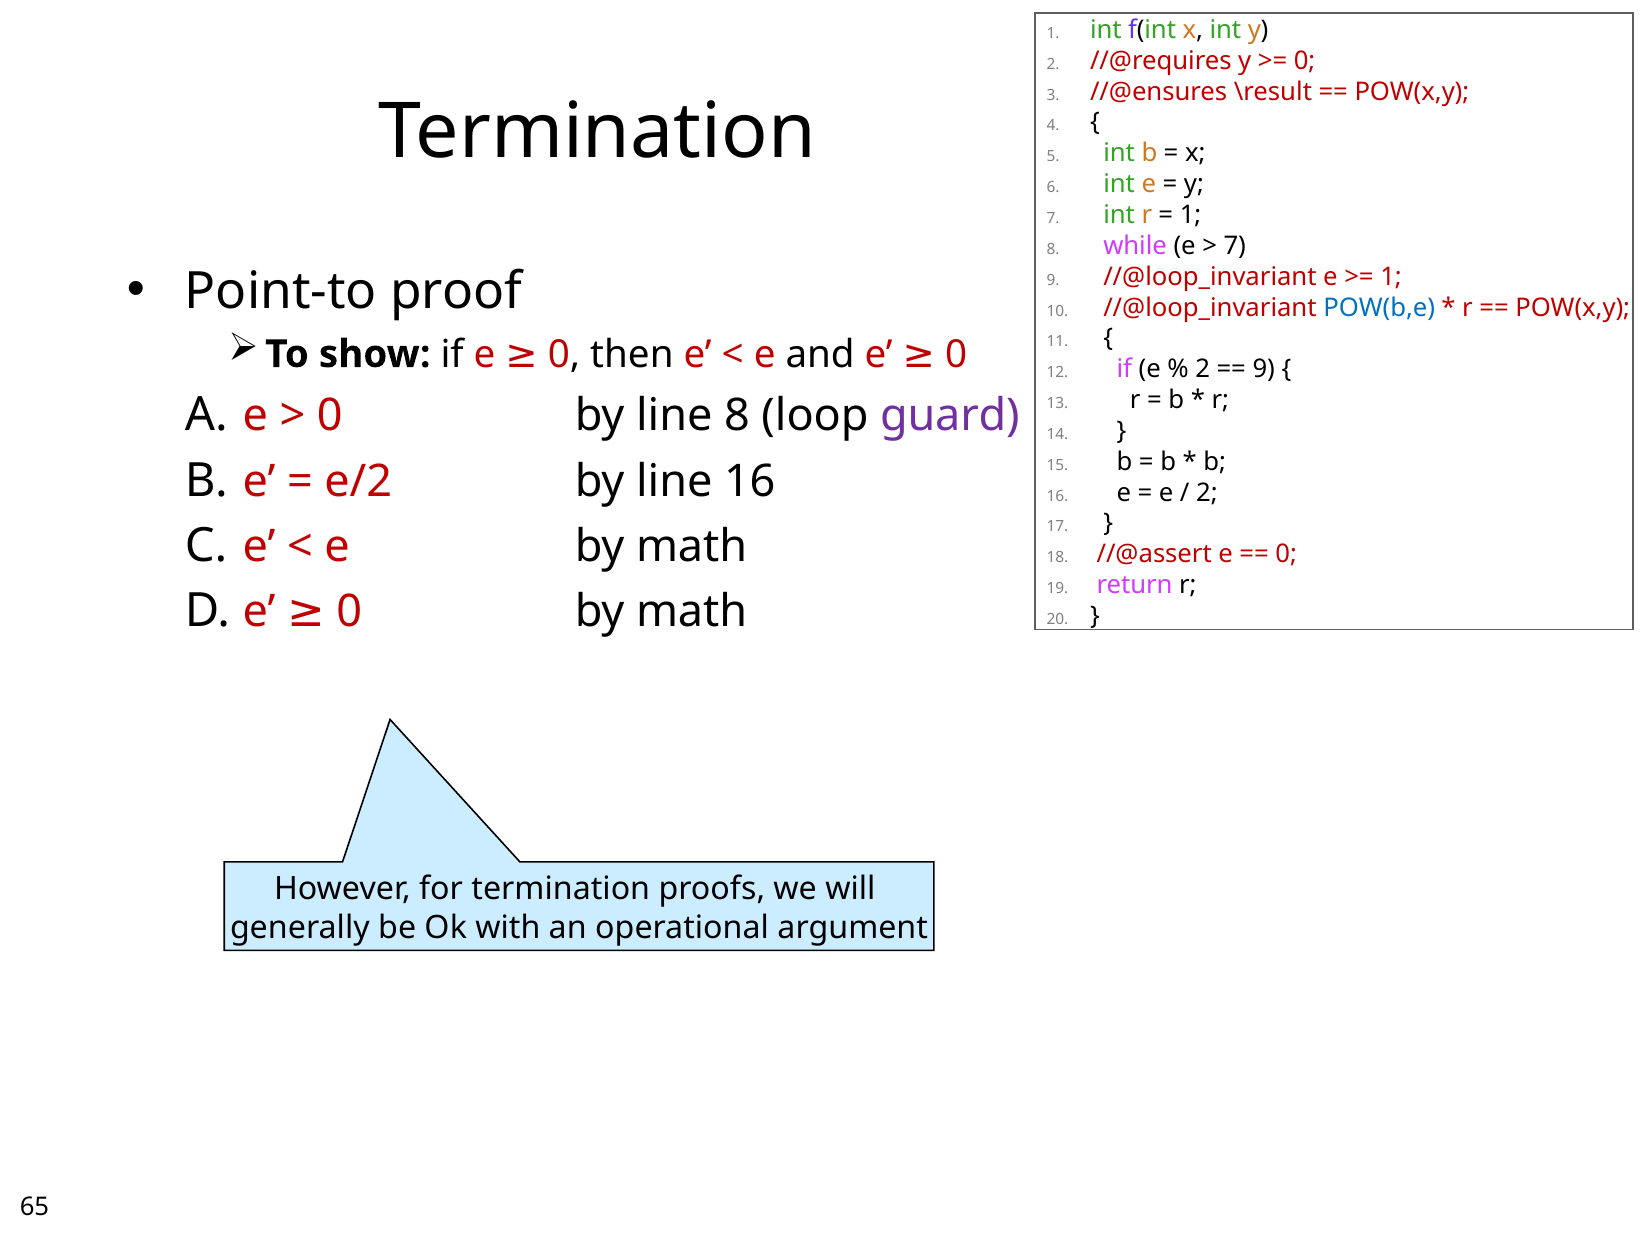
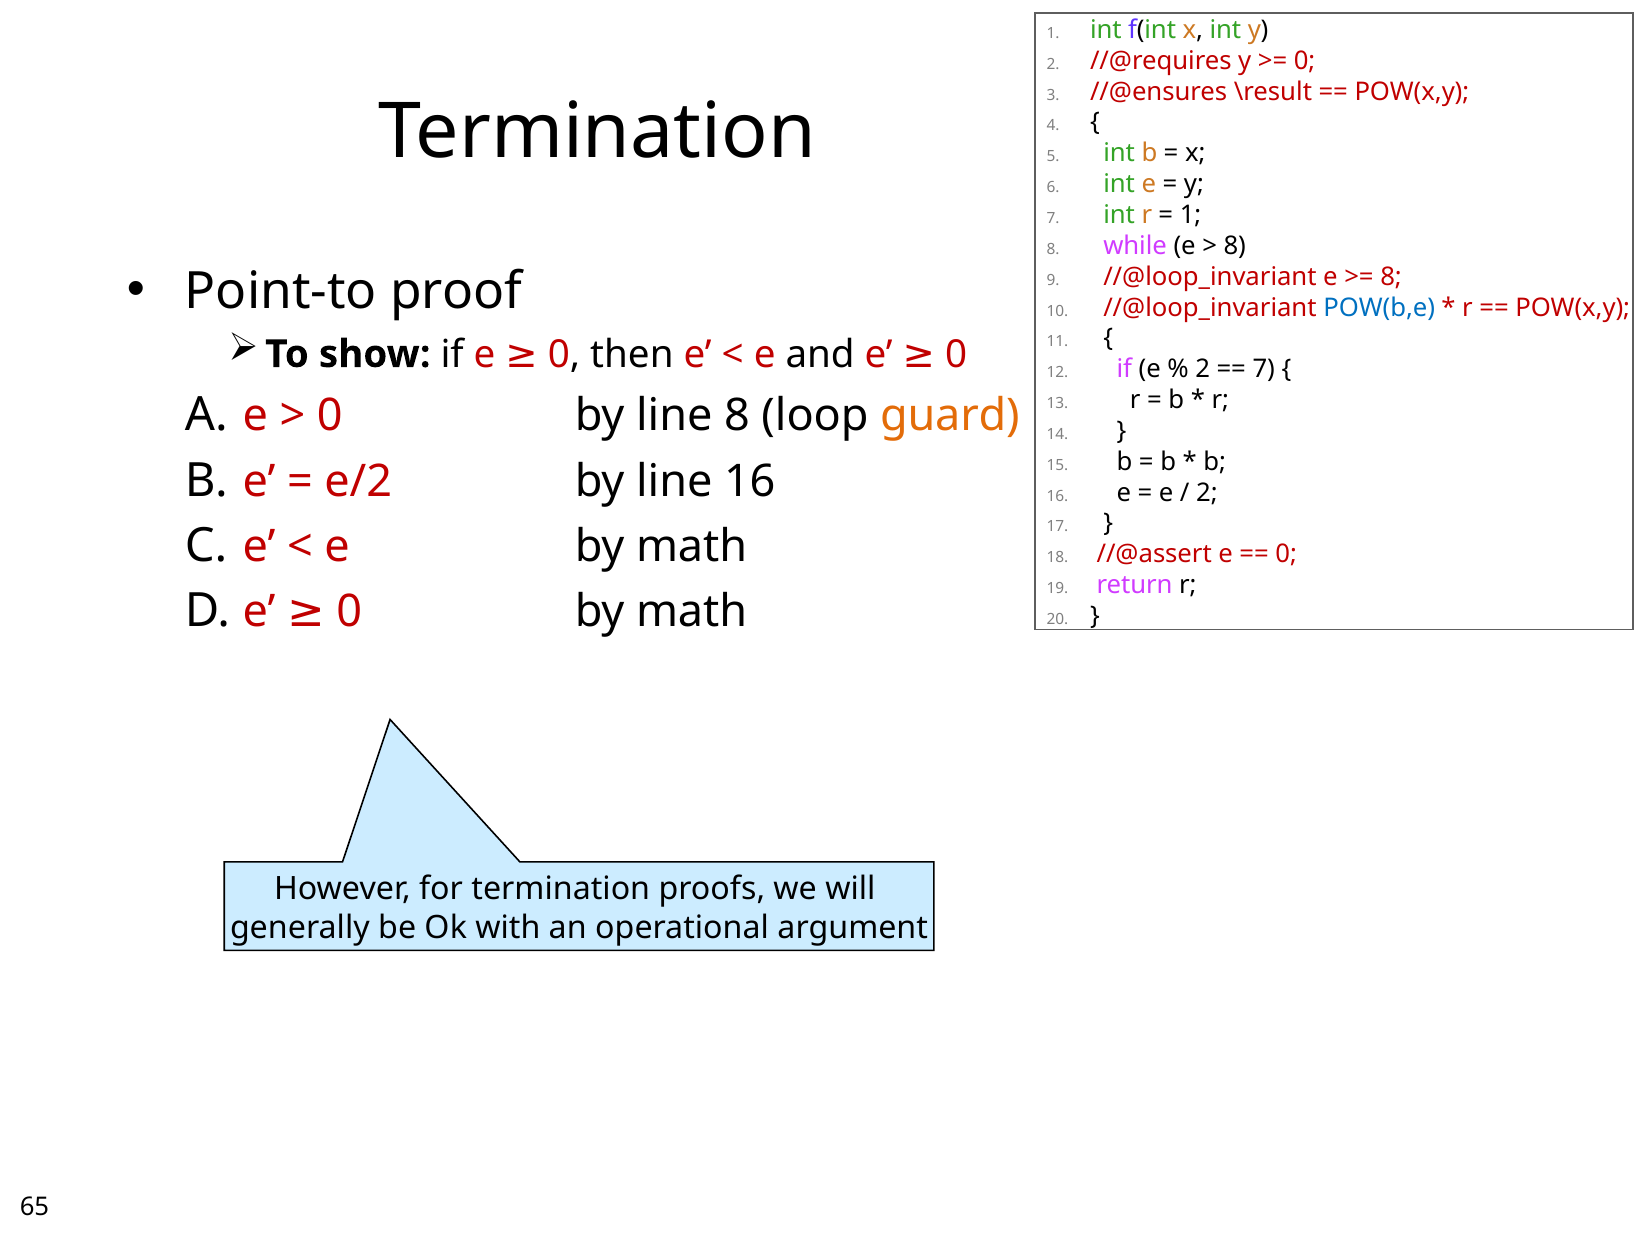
7: 7 -> 8 (1235, 246)
1: 1 -> 8 (1391, 277)
9: 9 -> 7 (1264, 369)
guard colour: purple -> orange (950, 416)
